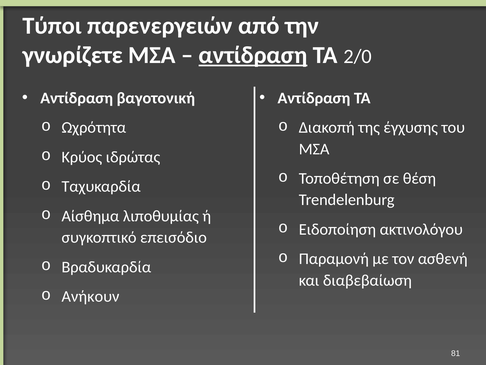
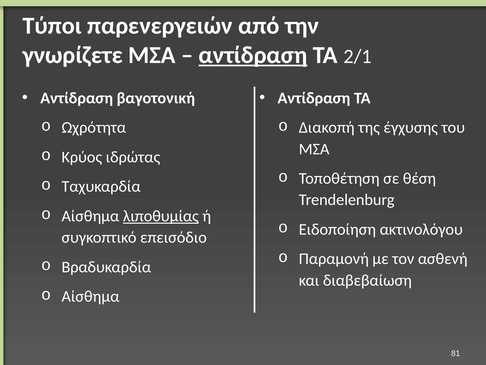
2/0: 2/0 -> 2/1 (358, 56)
λιποθυμίας underline: none -> present (161, 216)
Ανήκουν: Ανήκουν -> Αίσθημα (91, 296)
